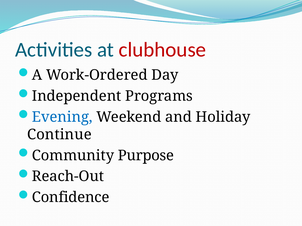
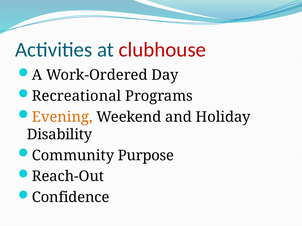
Independent: Independent -> Recreational (77, 96)
Evening colour: blue -> orange (62, 117)
Continue: Continue -> Disability (60, 135)
